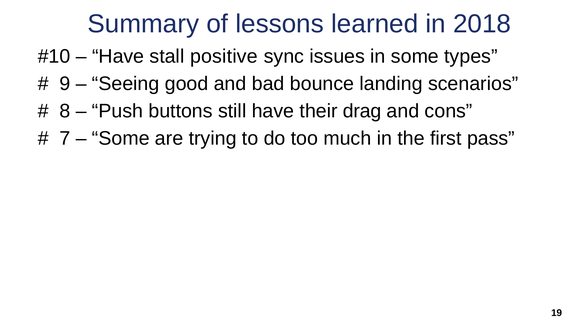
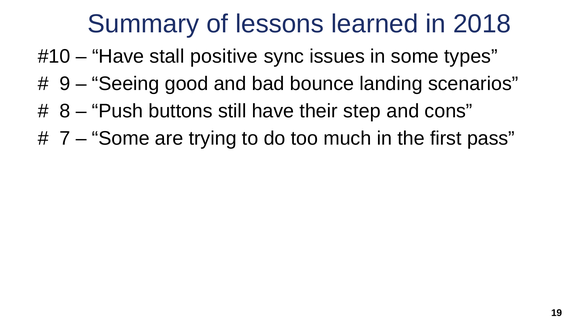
drag: drag -> step (362, 111)
